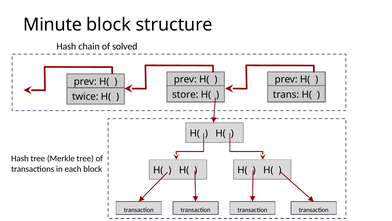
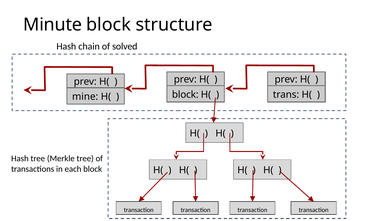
store: store -> block (185, 94)
twice: twice -> mine (85, 96)
